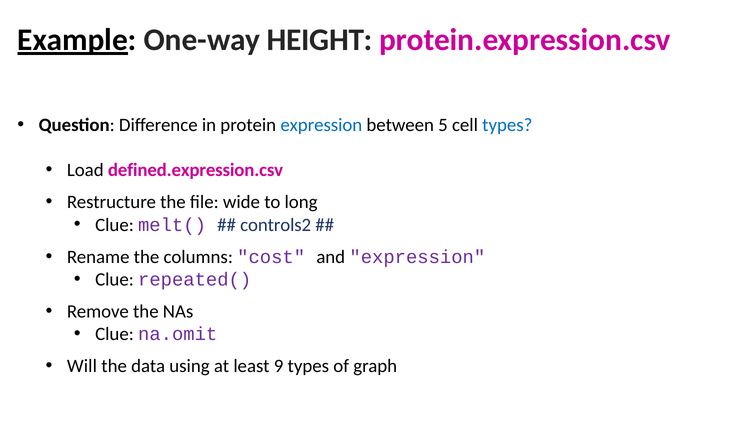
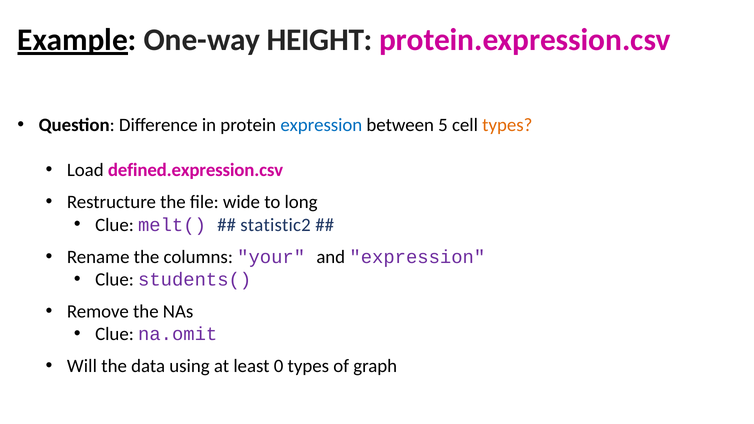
types colour: blue -> orange (507, 125)
controls2: controls2 -> statistic2 (276, 225)
cost: cost -> your (271, 257)
repeated(: repeated( -> students( (195, 280)
9: 9 -> 0 (279, 366)
